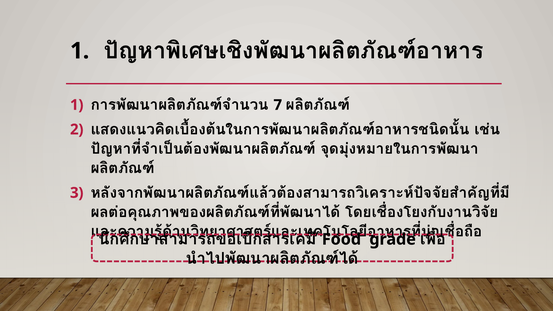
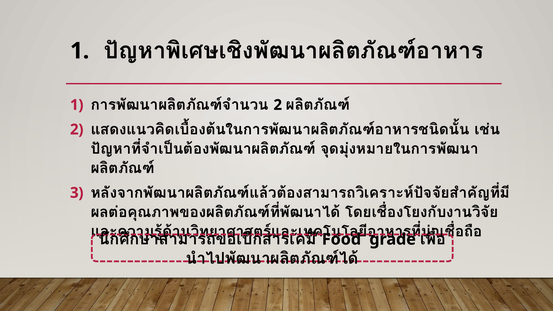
7: 7 -> 2 (278, 105)
